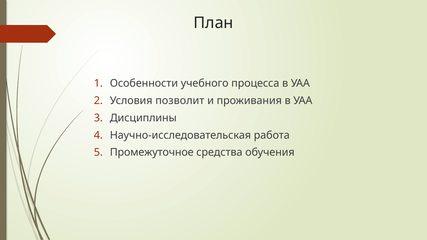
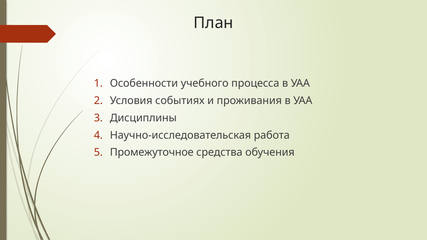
позволит: позволит -> событиях (180, 101)
